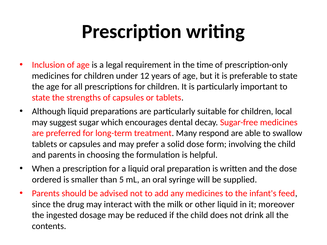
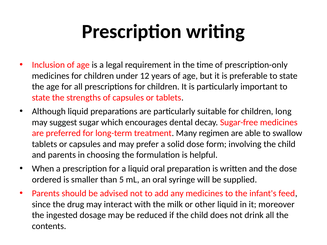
local: local -> long (283, 111)
respond: respond -> regimen (214, 133)
